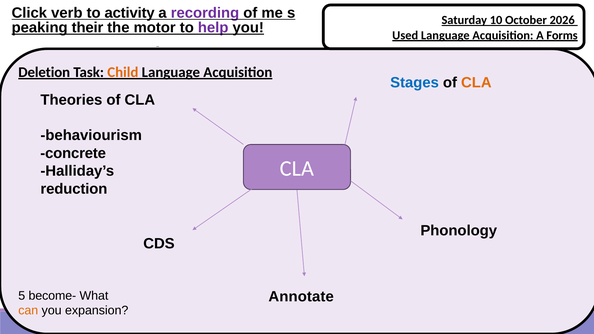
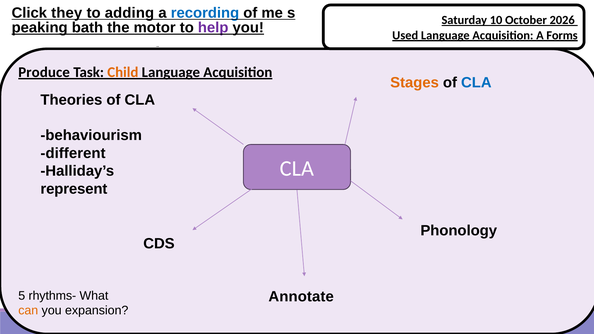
verb: verb -> they (67, 13)
activity: activity -> adding (129, 13)
recording colour: purple -> blue (205, 13)
their: their -> bath (87, 28)
Deletion: Deletion -> Produce (44, 72)
Stages colour: blue -> orange (415, 83)
CLA colour: orange -> blue (476, 83)
concrete: concrete -> different (73, 153)
reduction: reduction -> represent (74, 189)
become-: become- -> rhythms- (52, 296)
